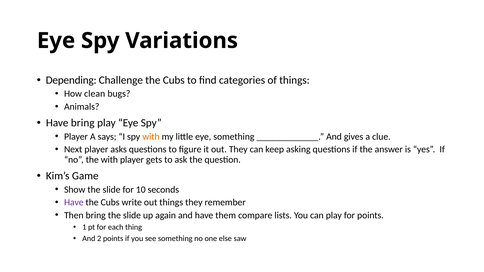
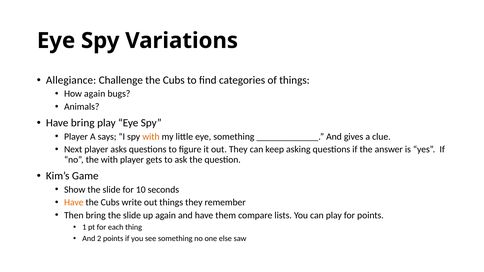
Depending: Depending -> Allegiance (71, 80)
How clean: clean -> again (95, 94)
Have colour: purple -> orange (74, 203)
